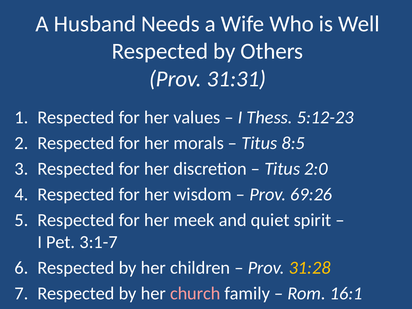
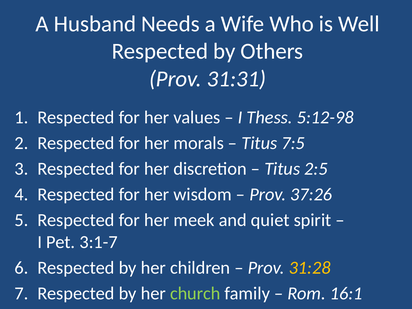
5:12-23: 5:12-23 -> 5:12-98 (325, 117)
8:5: 8:5 -> 7:5 (293, 143)
2:0: 2:0 -> 2:5 (316, 169)
69:26: 69:26 -> 37:26 (311, 194)
church colour: pink -> light green (195, 293)
